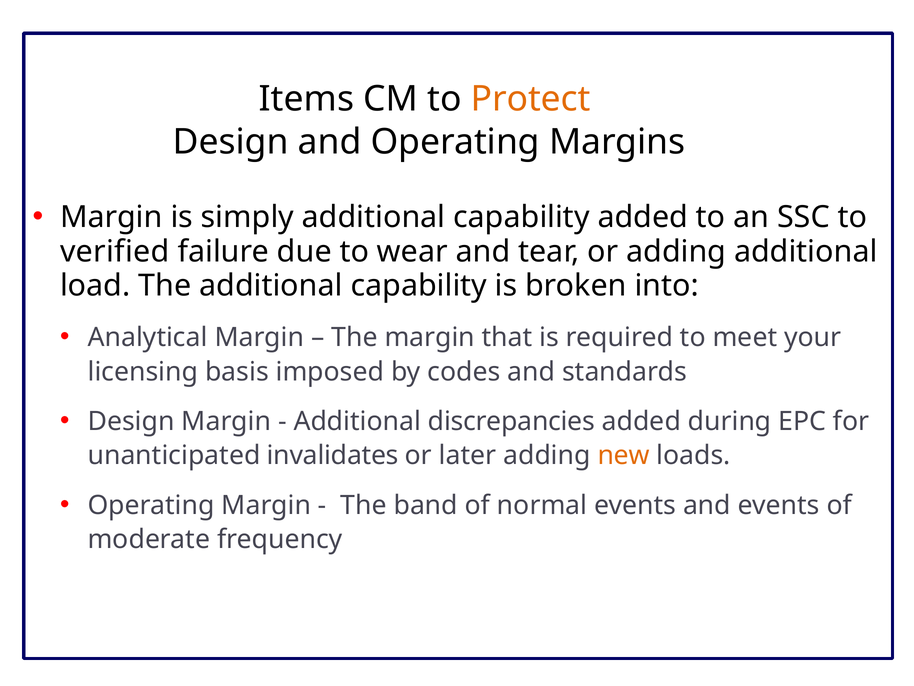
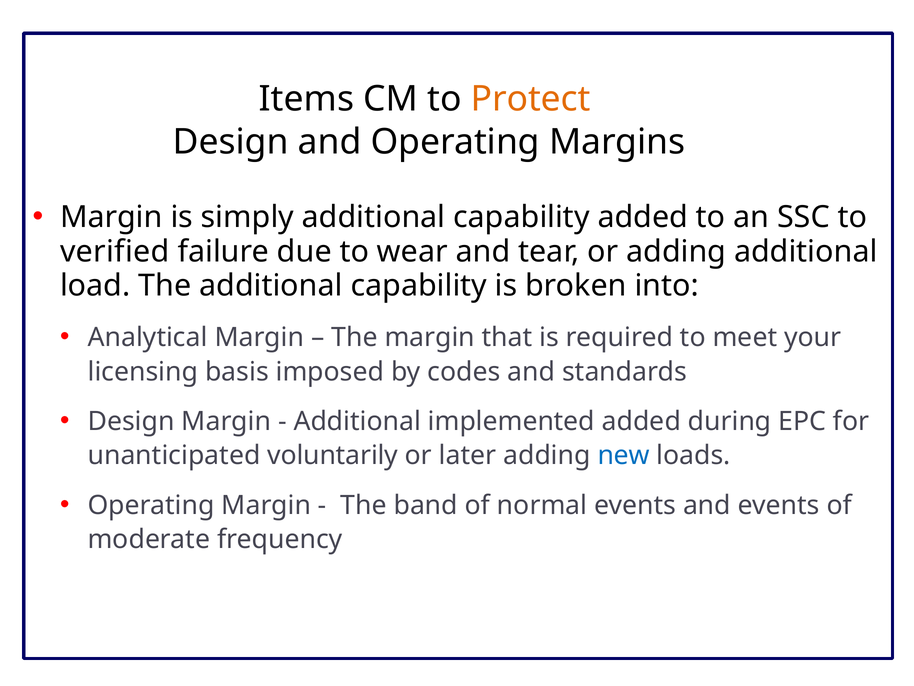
discrepancies: discrepancies -> implemented (511, 421)
invalidates: invalidates -> voluntarily (333, 455)
new colour: orange -> blue (624, 455)
